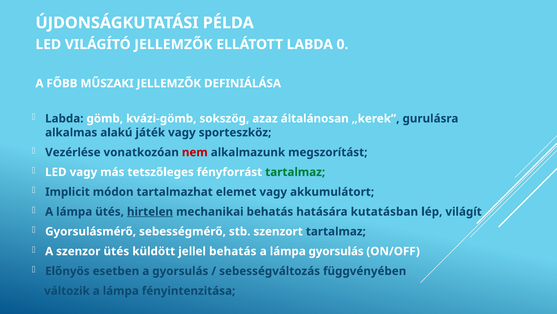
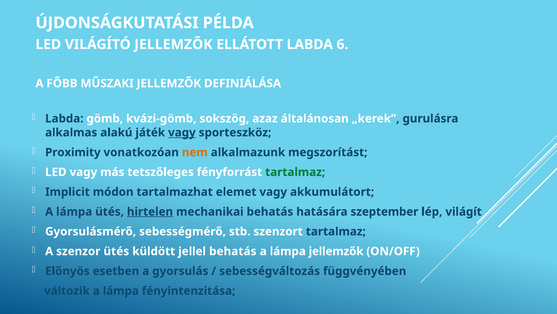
0: 0 -> 6 (342, 44)
vagy underline: none -> present (182, 132)
Vezérlése: Vezérlése -> Proximity (73, 152)
nem colour: red -> orange (195, 152)
kutatásban: kutatásban -> szeptember (384, 211)
lámpa gyorsulás: gyorsulás -> jellemzők (336, 251)
